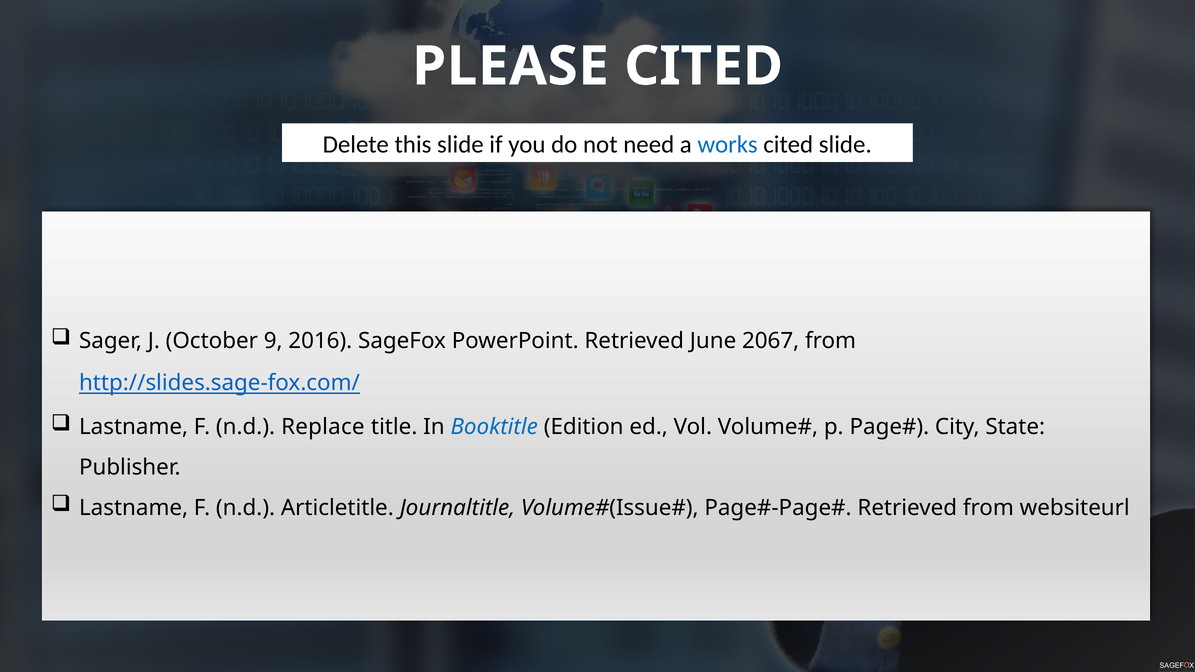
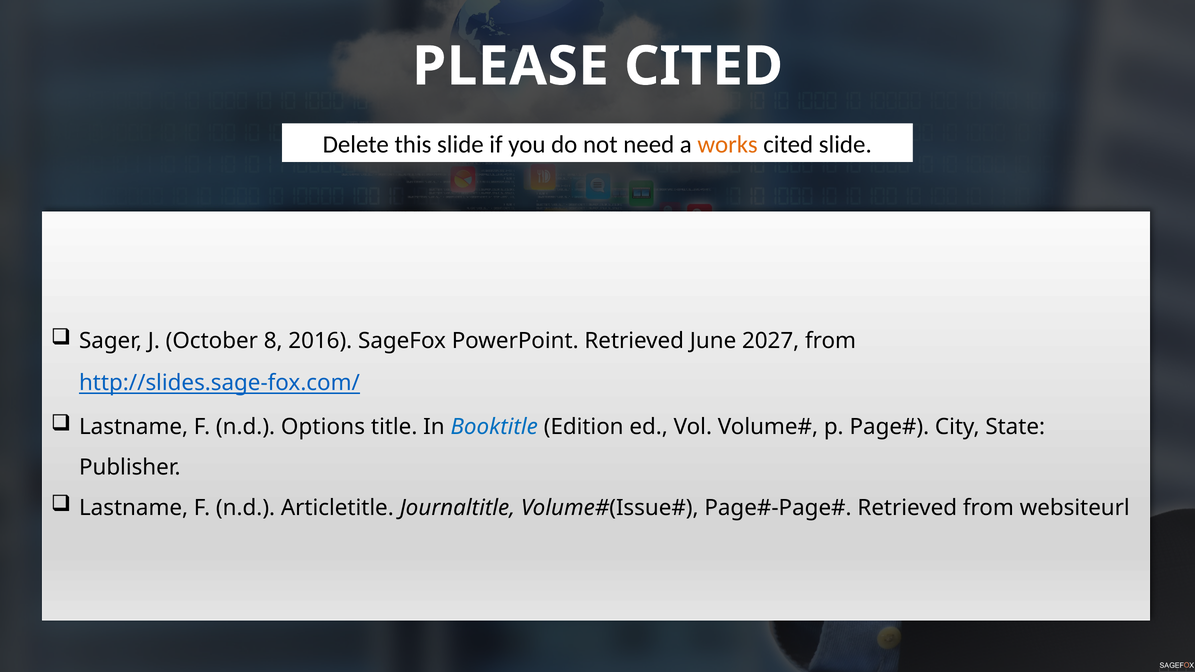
works colour: blue -> orange (728, 144)
9: 9 -> 8 (273, 341)
2067: 2067 -> 2027 (771, 341)
Replace: Replace -> Options (323, 427)
